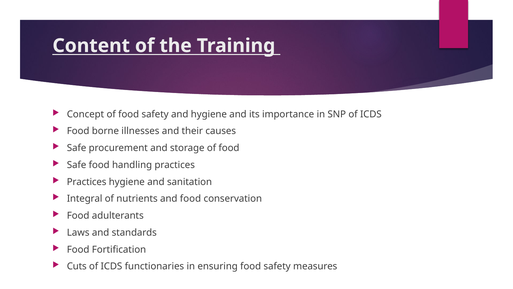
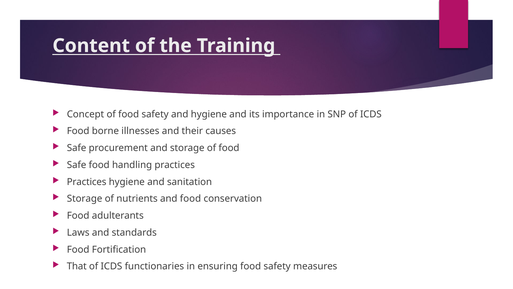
Integral: Integral -> Storage (85, 198)
Cuts: Cuts -> That (77, 266)
